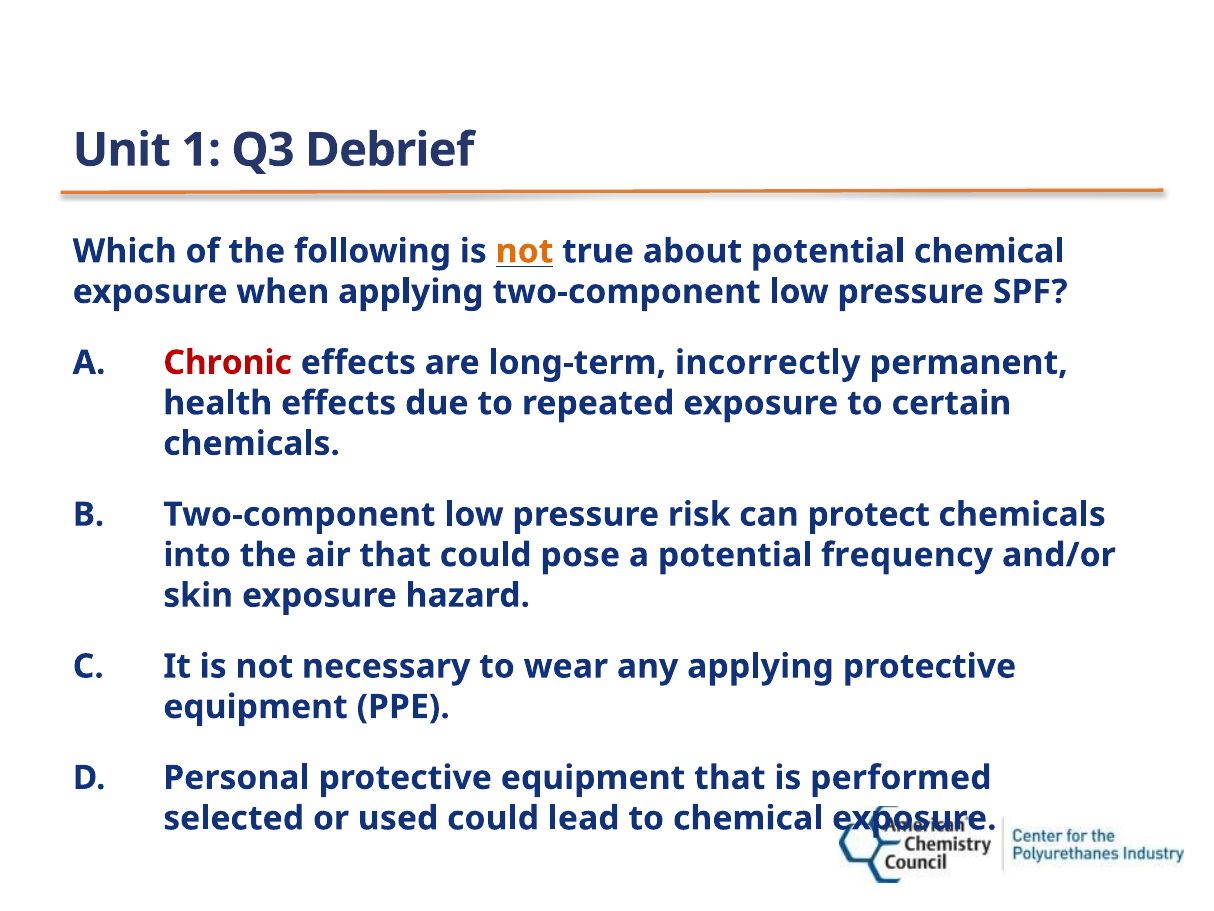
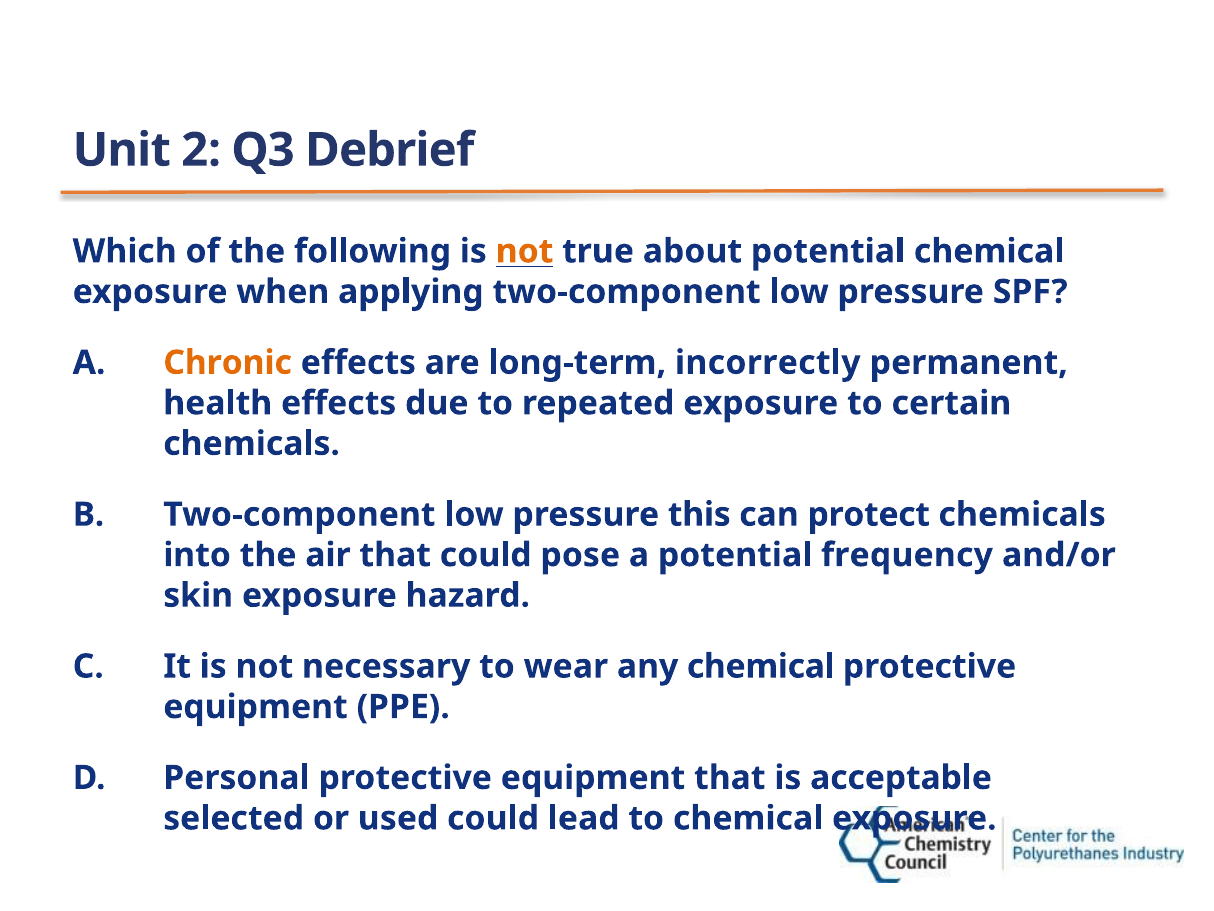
1: 1 -> 2 (201, 150)
Chronic colour: red -> orange (228, 362)
risk: risk -> this (699, 514)
any applying: applying -> chemical (761, 666)
performed: performed -> acceptable (901, 777)
